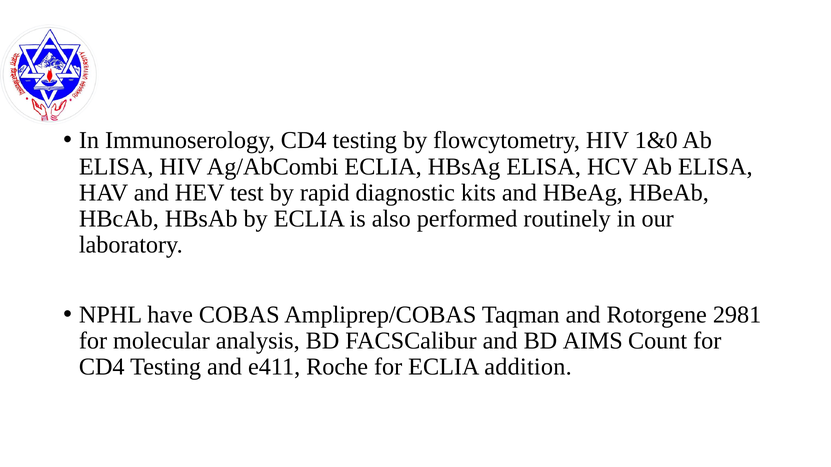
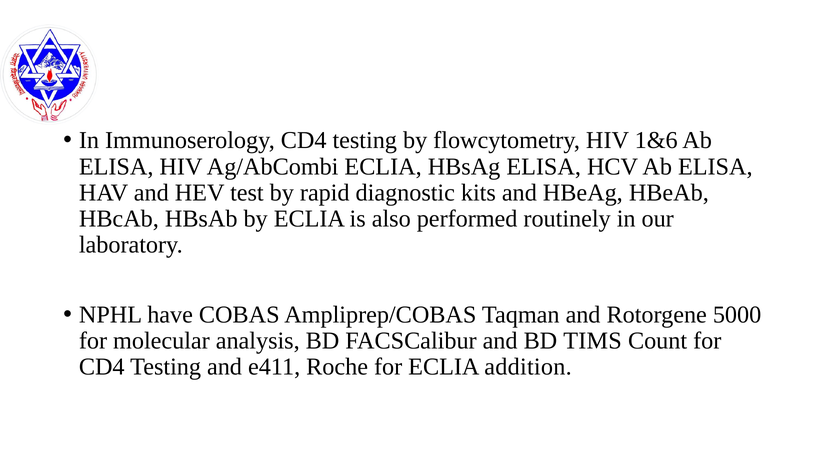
1&0: 1&0 -> 1&6 (656, 140)
2981: 2981 -> 5000 (737, 315)
AIMS: AIMS -> TIMS (593, 341)
